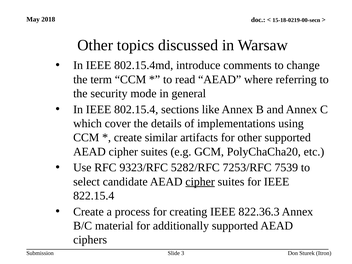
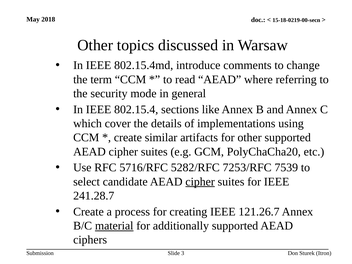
9323/RFC: 9323/RFC -> 5716/RFC (144, 168)
822.15.4: 822.15.4 -> 241.28.7 (94, 196)
822.36.3: 822.36.3 -> 121.26.7 (259, 212)
material underline: none -> present (114, 226)
